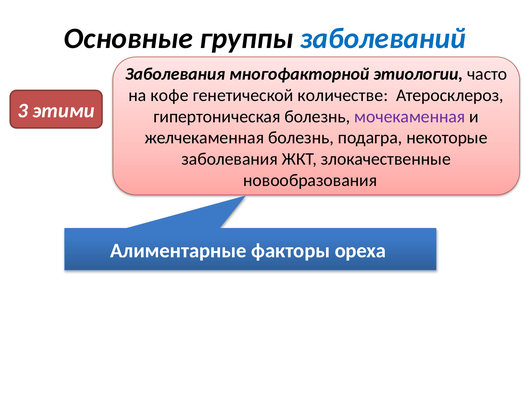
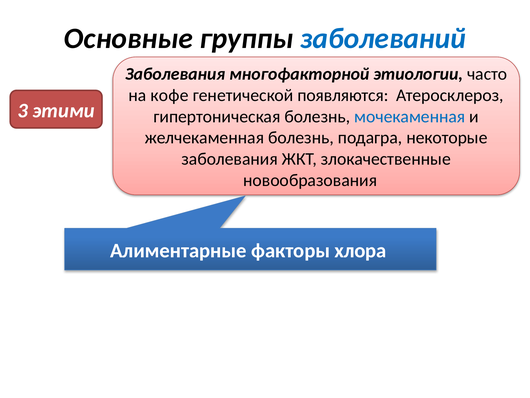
количестве: количестве -> появляются (343, 95)
мочекаменная colour: purple -> blue (410, 116)
ореха: ореха -> хлора (360, 250)
